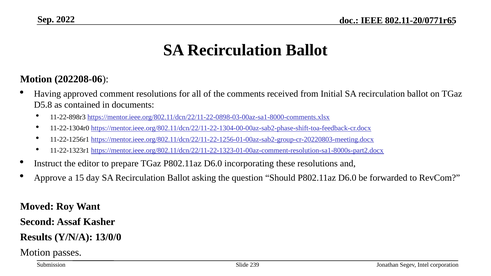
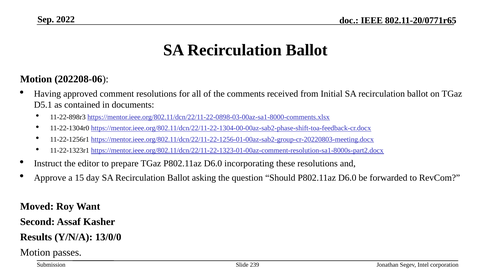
D5.8: D5.8 -> D5.1 (43, 105)
